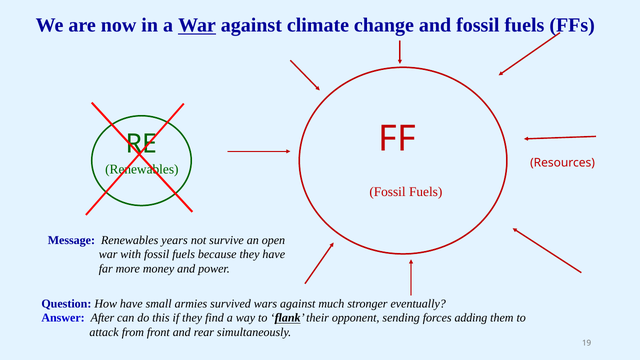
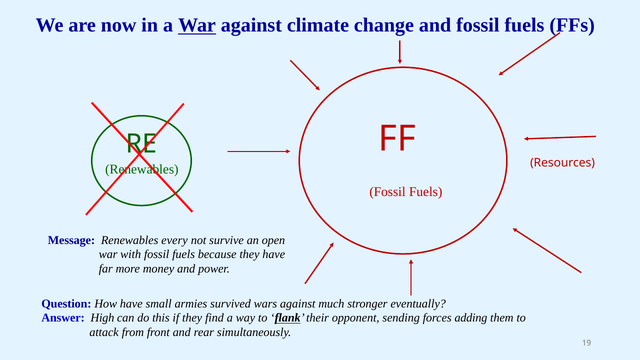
years: years -> every (175, 240)
After: After -> High (102, 318)
